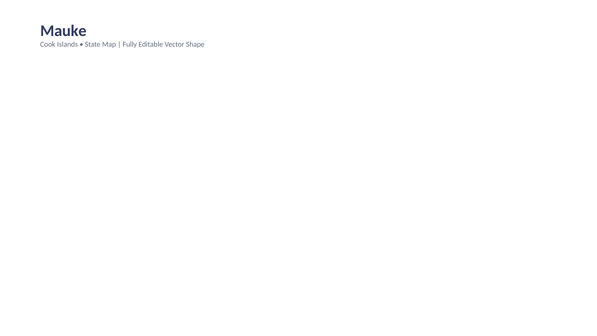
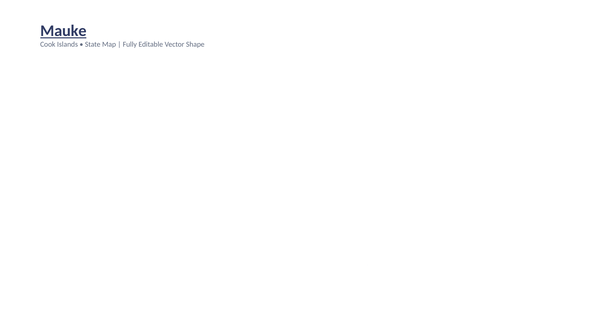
Mauke underline: none -> present (63, 31)
